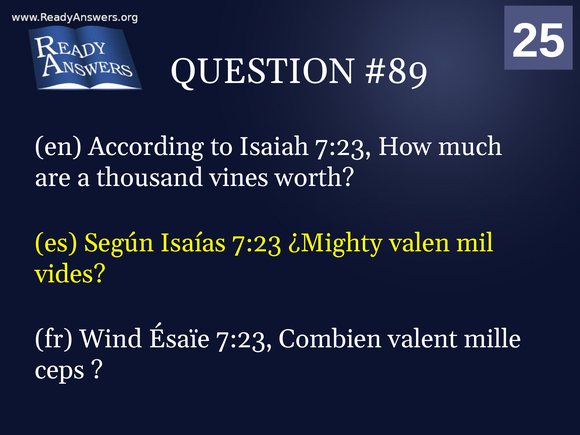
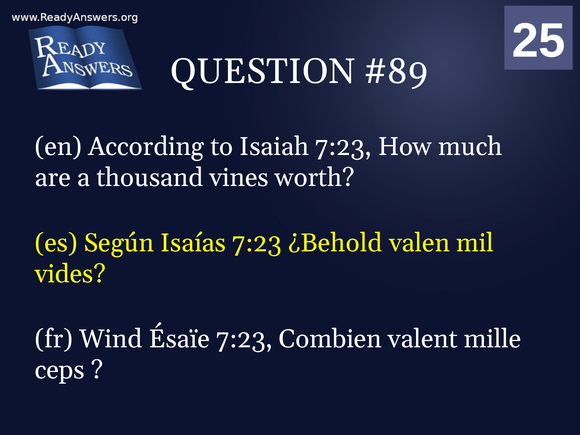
¿Mighty: ¿Mighty -> ¿Behold (335, 243)
